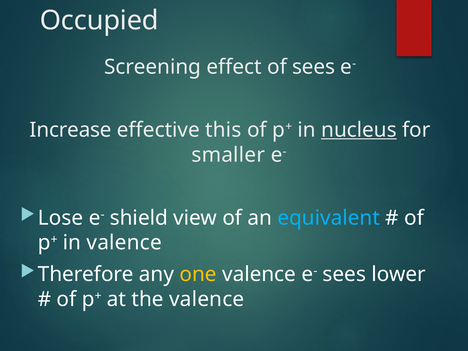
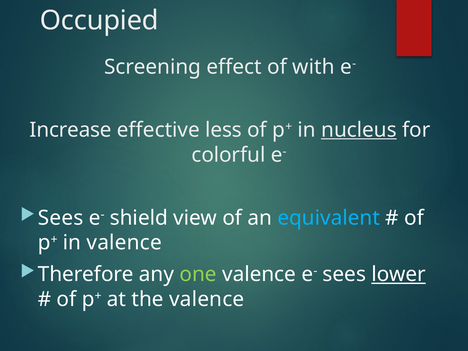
of sees: sees -> with (313, 67)
this: this -> less (224, 130)
smaller: smaller -> colorful (228, 155)
Lose: Lose -> Sees (61, 218)
one colour: yellow -> light green (198, 274)
lower underline: none -> present (399, 274)
